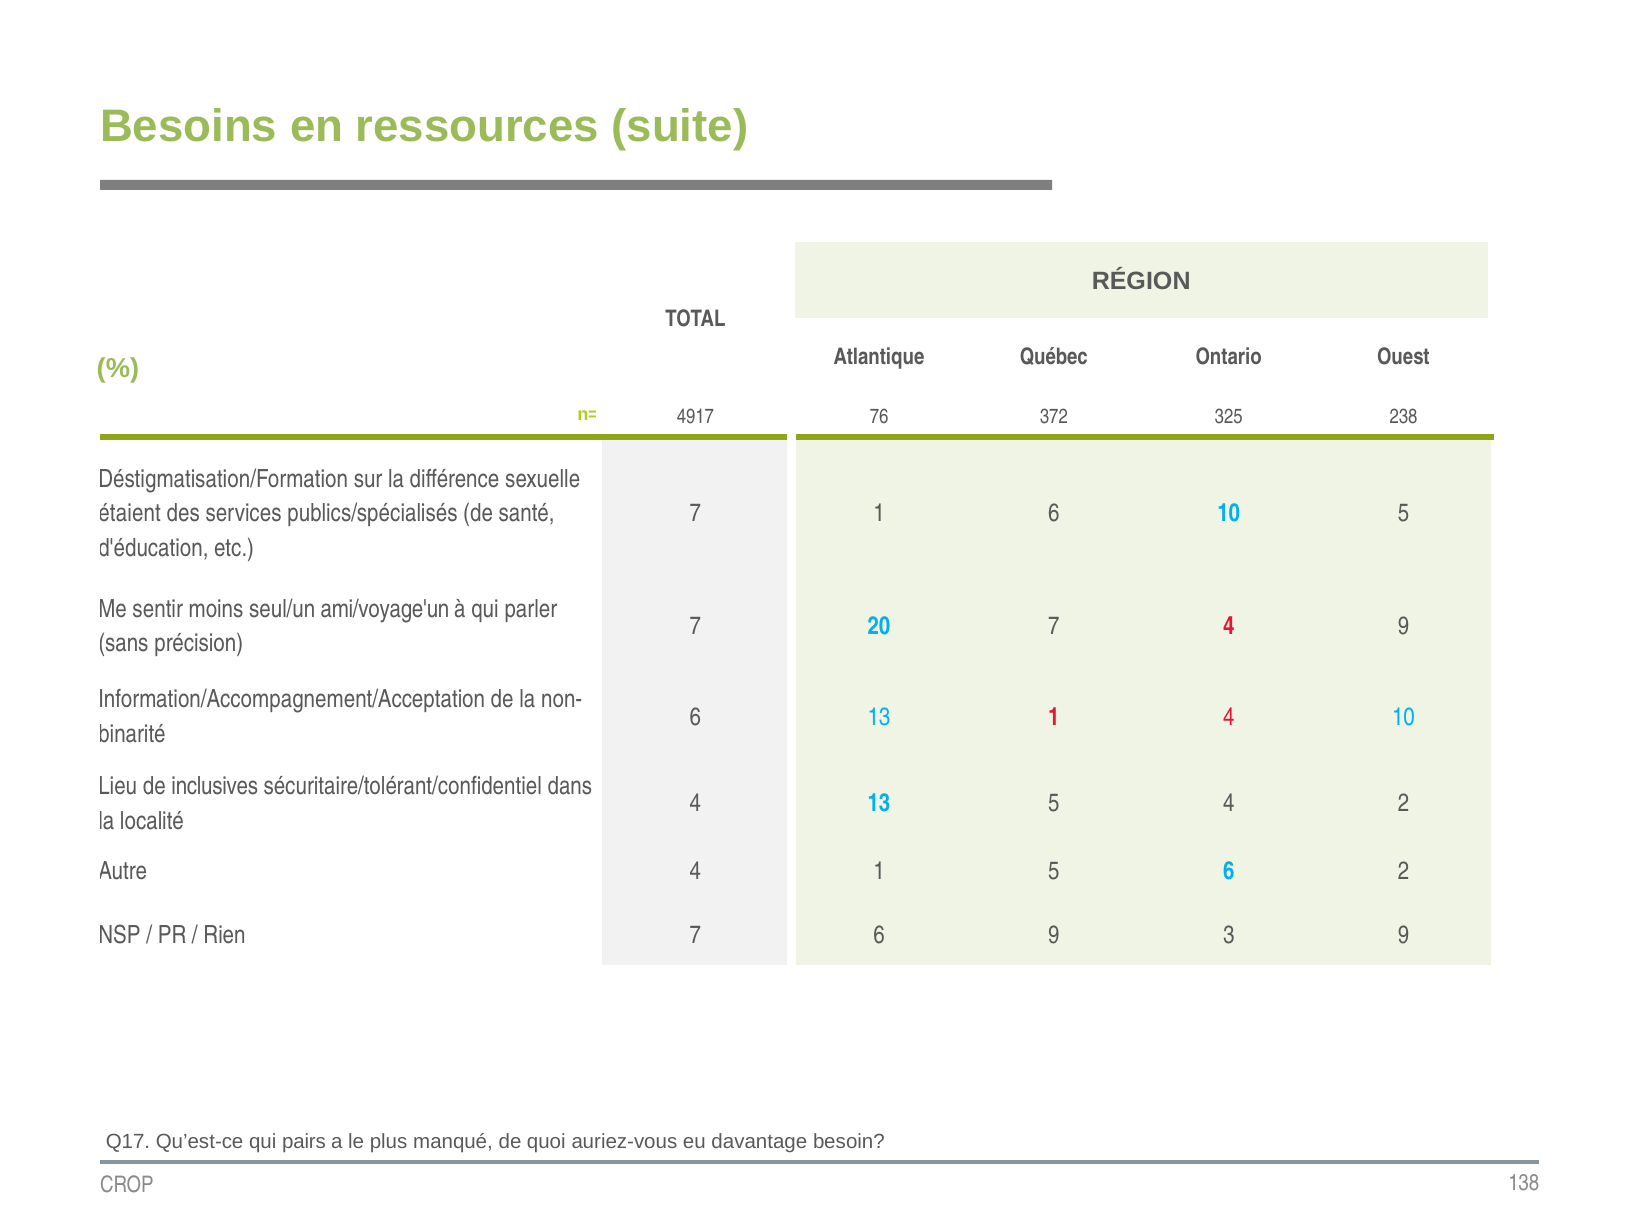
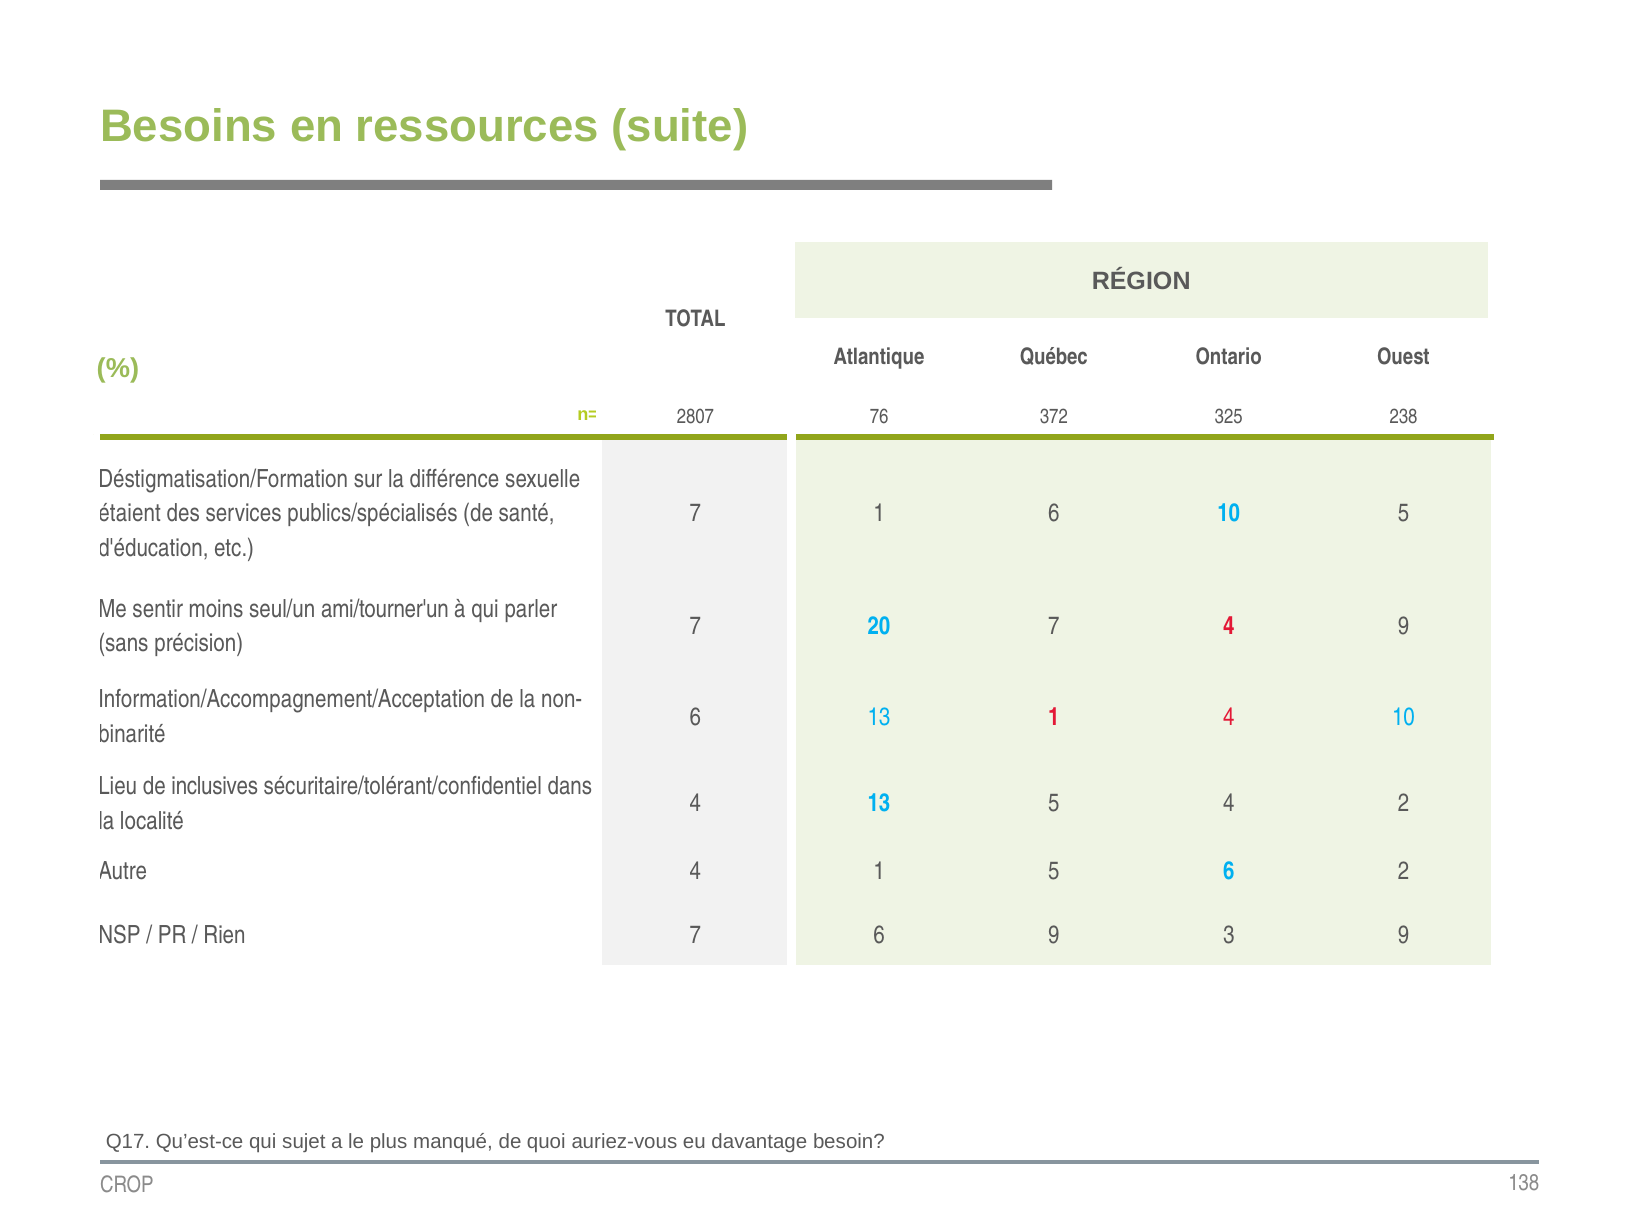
4917: 4917 -> 2807 (695, 417)
ami/voyage'un: ami/voyage'un -> ami/tourner'un (385, 609)
pairs: pairs -> sujet (304, 1142)
